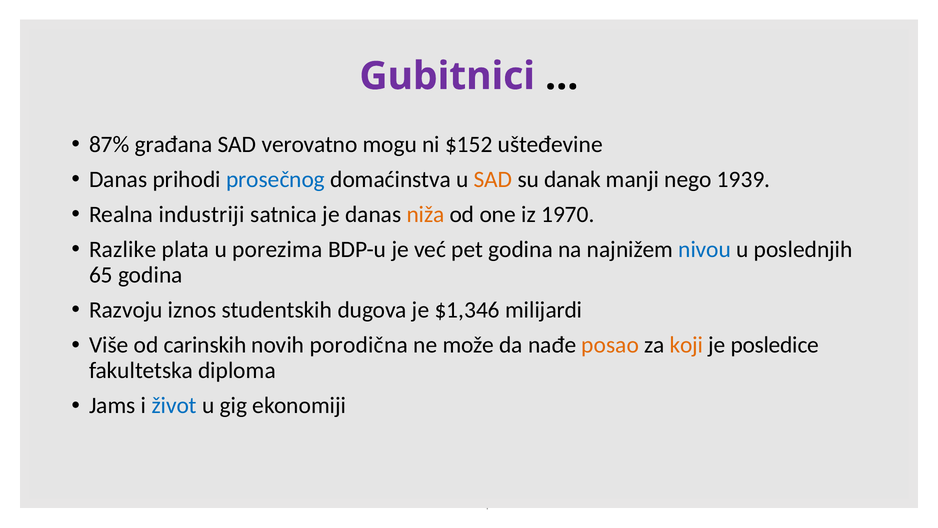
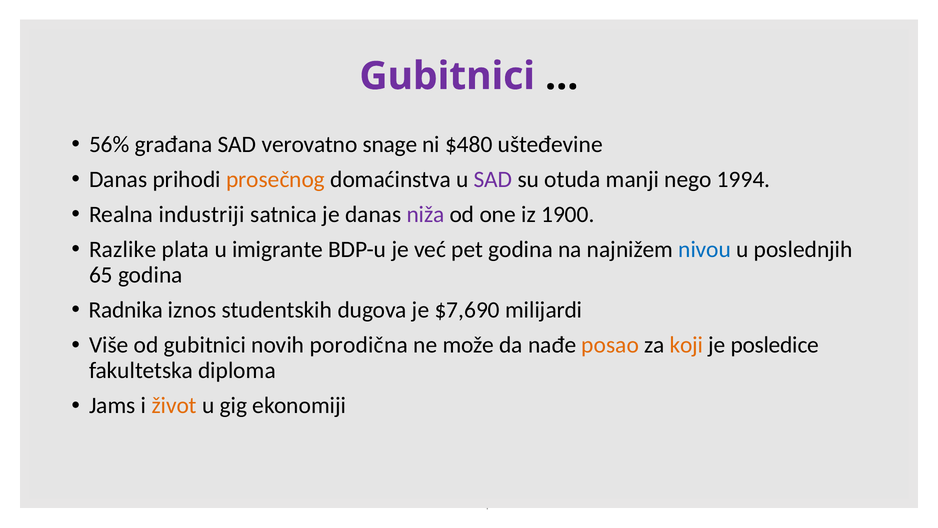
87%: 87% -> 56% (109, 144)
mogu: mogu -> snage (390, 144)
$152: $152 -> $480 (469, 144)
prosečnog colour: blue -> orange (276, 179)
SAD colour: orange -> purple (493, 179)
danak: danak -> otuda (572, 179)
1939: 1939 -> 1994 (744, 179)
niža colour: orange -> purple (426, 214)
1970: 1970 -> 1900 (568, 214)
porezima: porezima -> imigrante (278, 250)
Razvoju: Razvoju -> Radnika (126, 310)
$1,346: $1,346 -> $7,690 (467, 310)
od carinskih: carinskih -> gubitnici (205, 345)
život colour: blue -> orange (174, 405)
